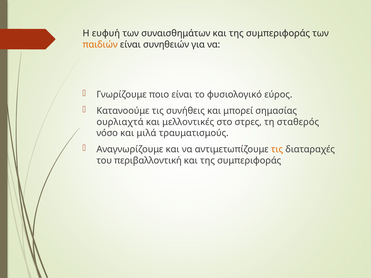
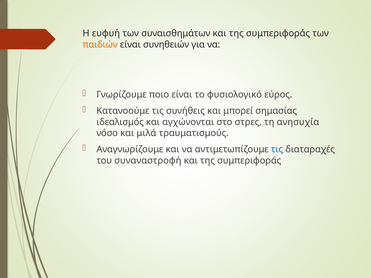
ουρλιαχτά: ουρλιαχτά -> ιδεαλισμός (120, 122)
μελλοντικές: μελλοντικές -> αγχώνονται (188, 122)
σταθερός: σταθερός -> ανησυχία (298, 122)
τις colour: orange -> blue (277, 149)
περιβαλλοντική: περιβαλλοντική -> συναναστροφή (148, 161)
